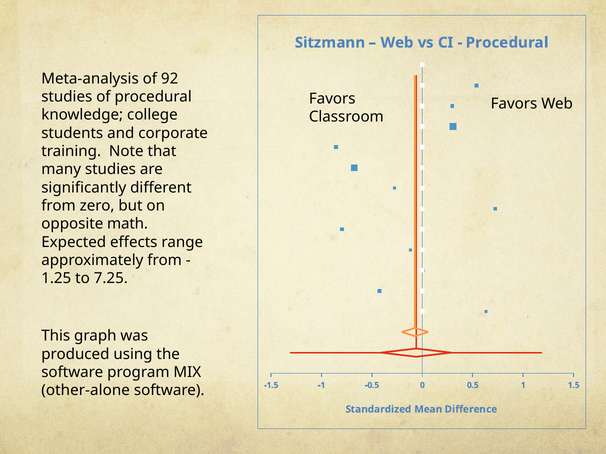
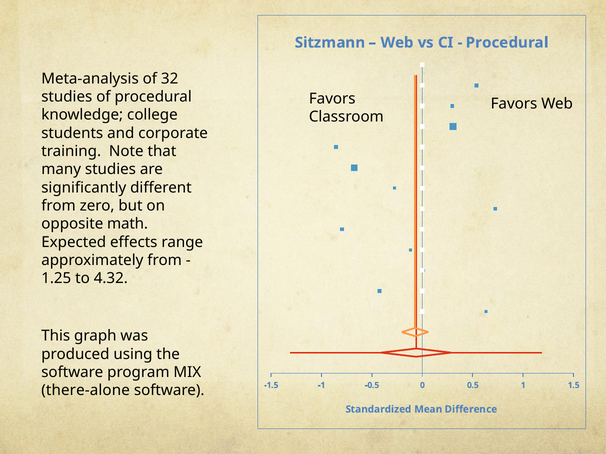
92: 92 -> 32 (170, 79)
7.25: 7.25 -> 4.32 (111, 279)
other-alone: other-alone -> there-alone (86, 391)
